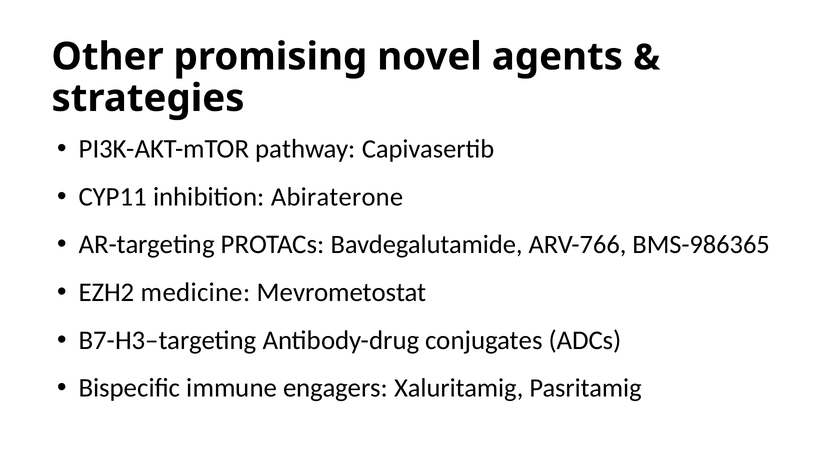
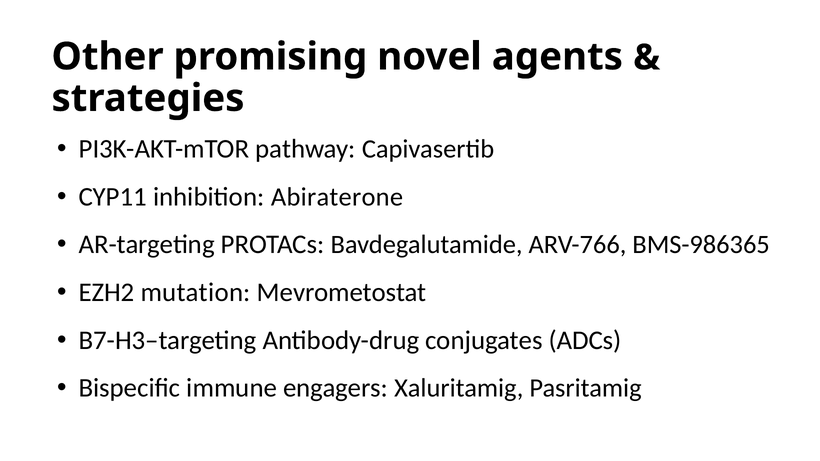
medicine: medicine -> mutation (196, 293)
